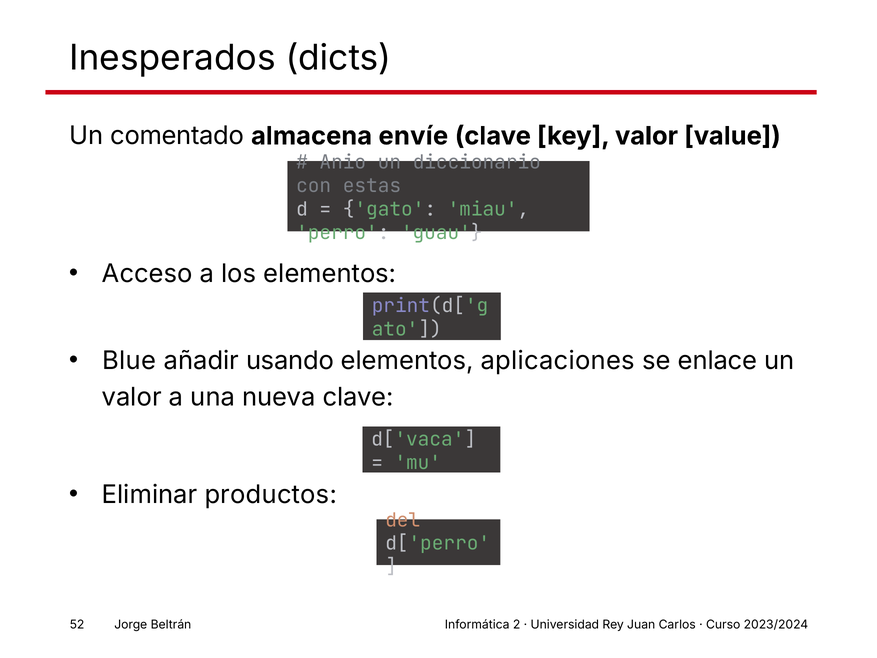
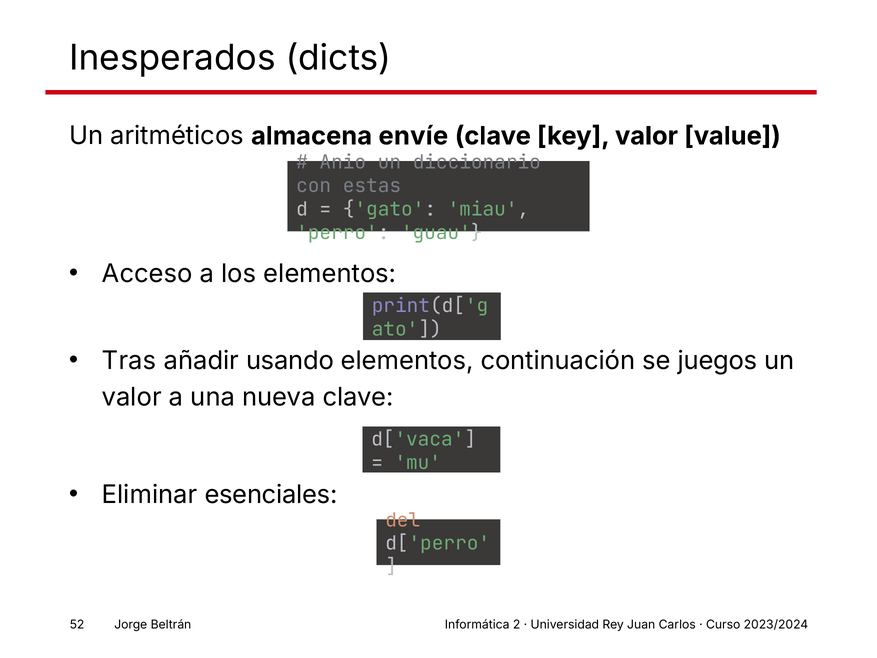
comentado: comentado -> aritméticos (177, 136)
Blue: Blue -> Tras (129, 360)
aplicaciones: aplicaciones -> continuación (558, 360)
enlace: enlace -> juegos (718, 360)
productos: productos -> esenciales (271, 494)
